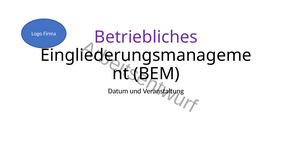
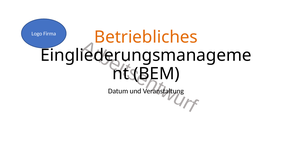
Betriebliches colour: purple -> orange (146, 37)
